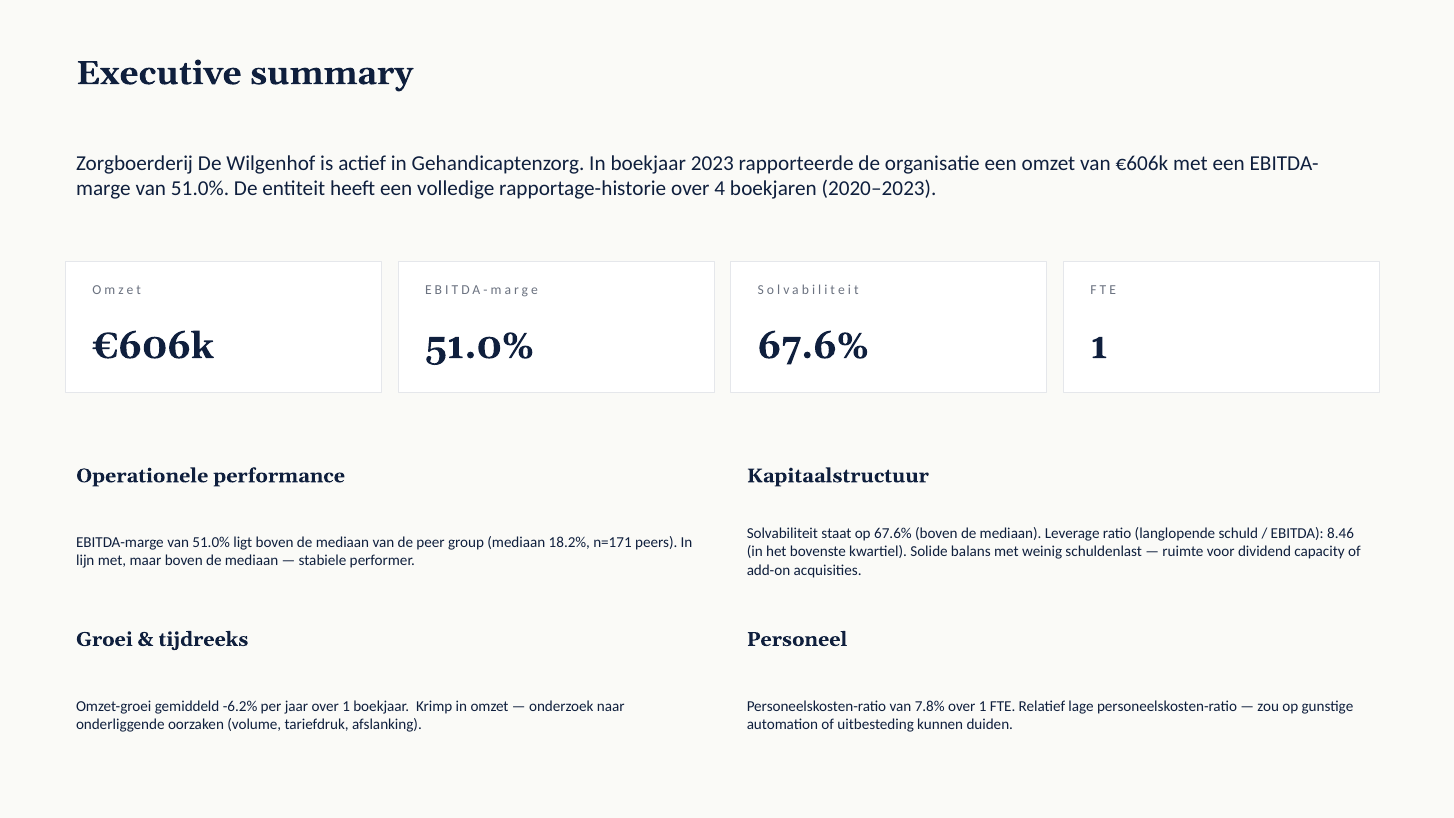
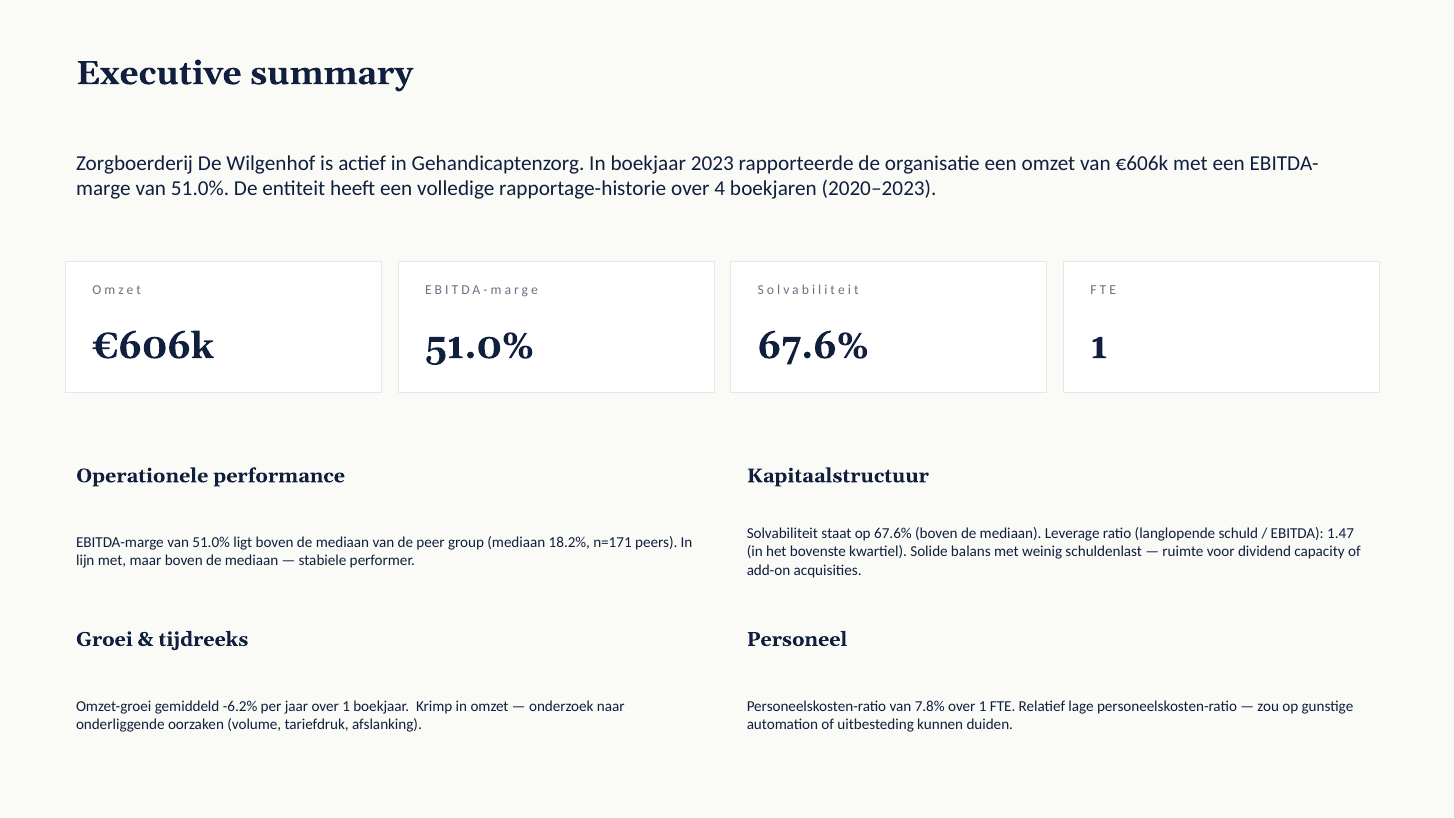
8.46: 8.46 -> 1.47 (1341, 534)
